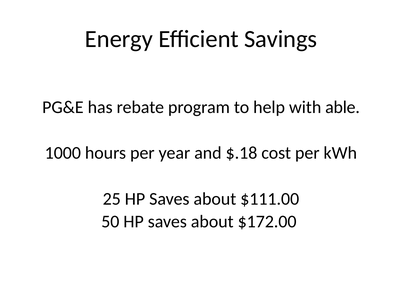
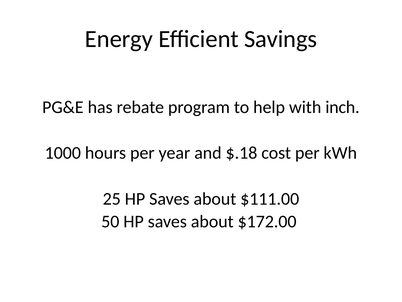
able: able -> inch (343, 107)
